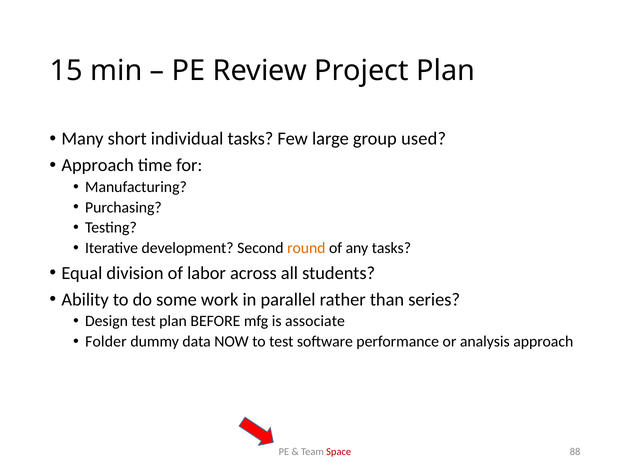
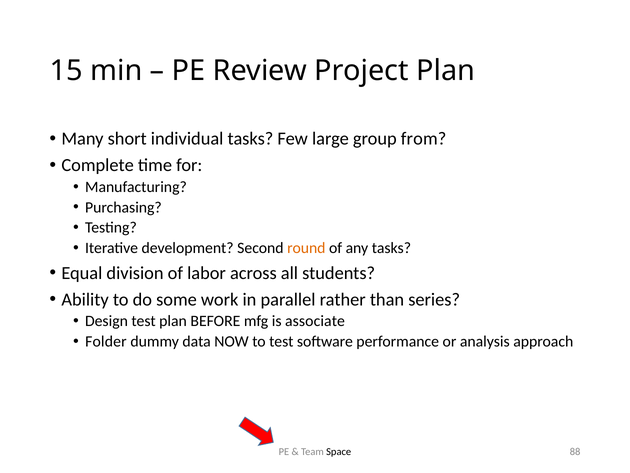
used: used -> from (424, 139)
Approach: Approach -> Complete (98, 165)
Space colour: red -> black (339, 451)
